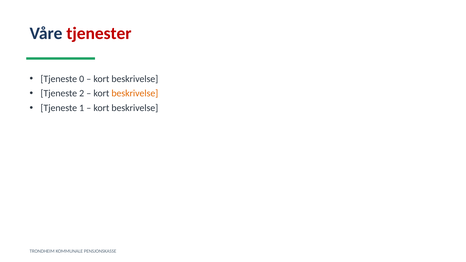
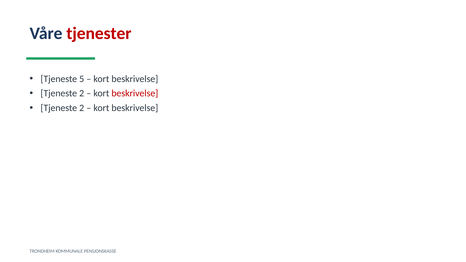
0: 0 -> 5 (82, 79)
beskrivelse colour: orange -> red (135, 93)
1: 1 -> 2 (82, 108)
